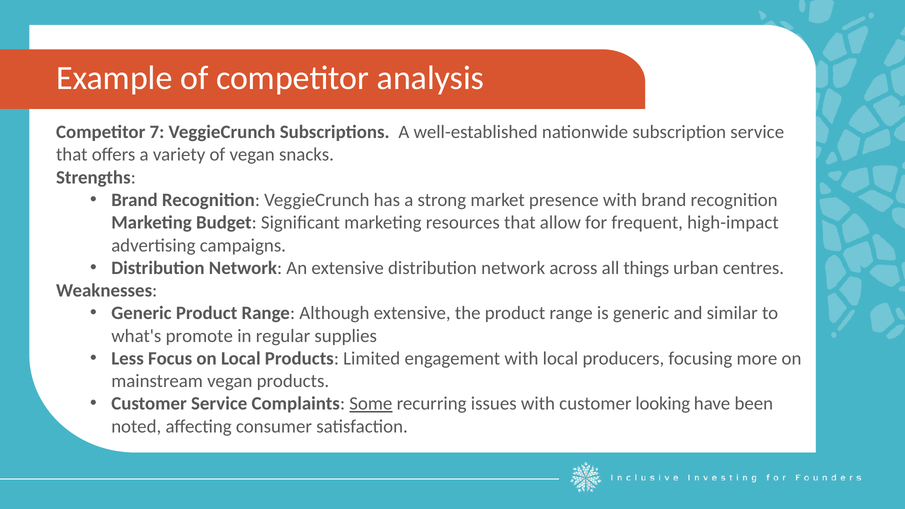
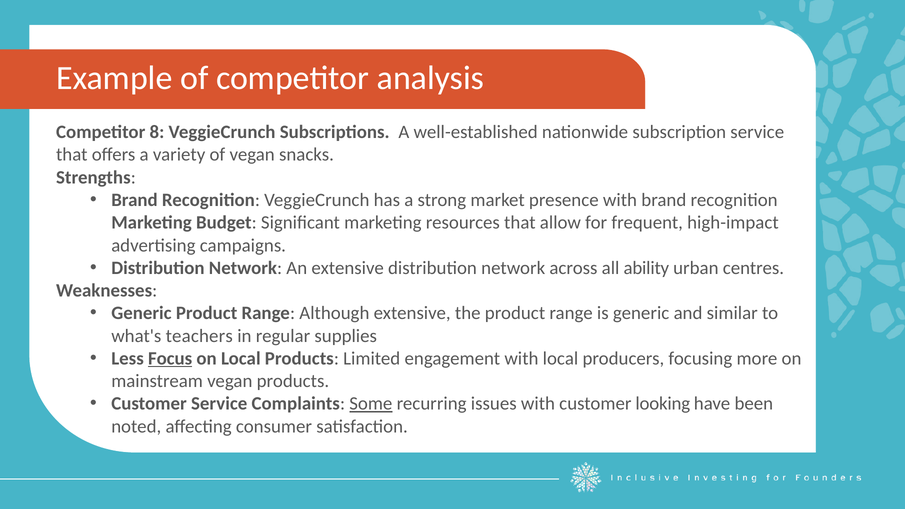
7: 7 -> 8 (157, 132)
things: things -> ability (646, 268)
promote: promote -> teachers (199, 336)
Focus underline: none -> present (170, 358)
